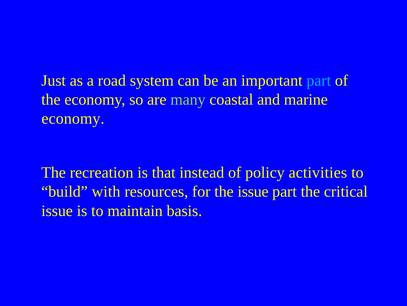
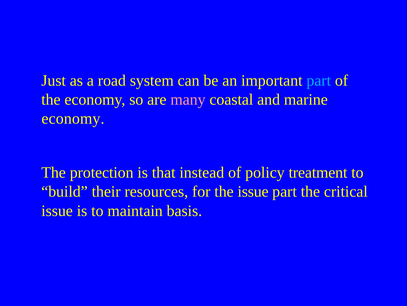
many colour: light green -> pink (188, 99)
recreation: recreation -> protection (102, 172)
activities: activities -> treatment (318, 172)
with: with -> their (106, 191)
